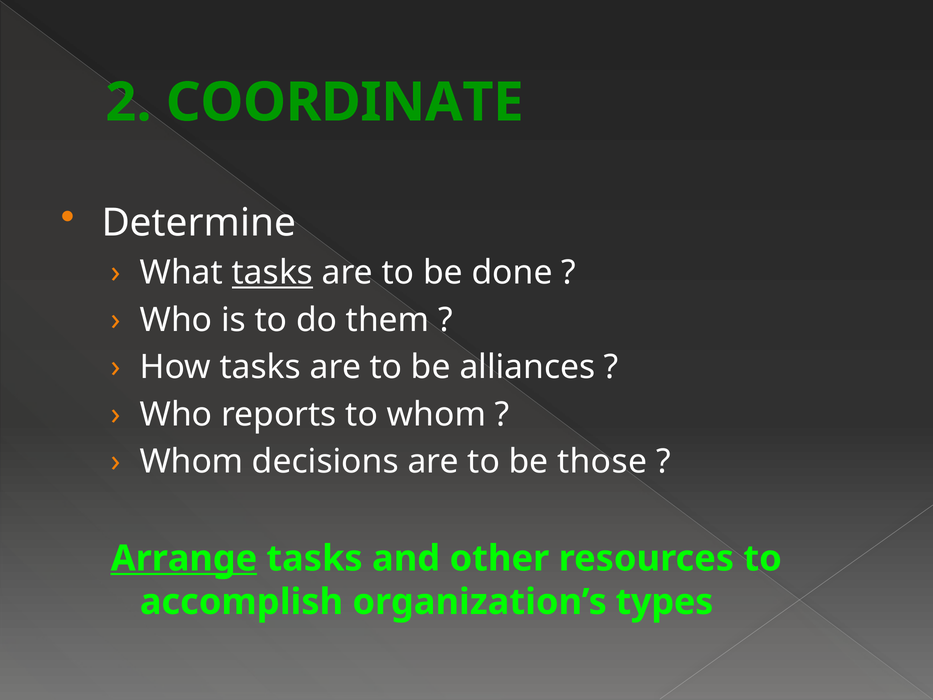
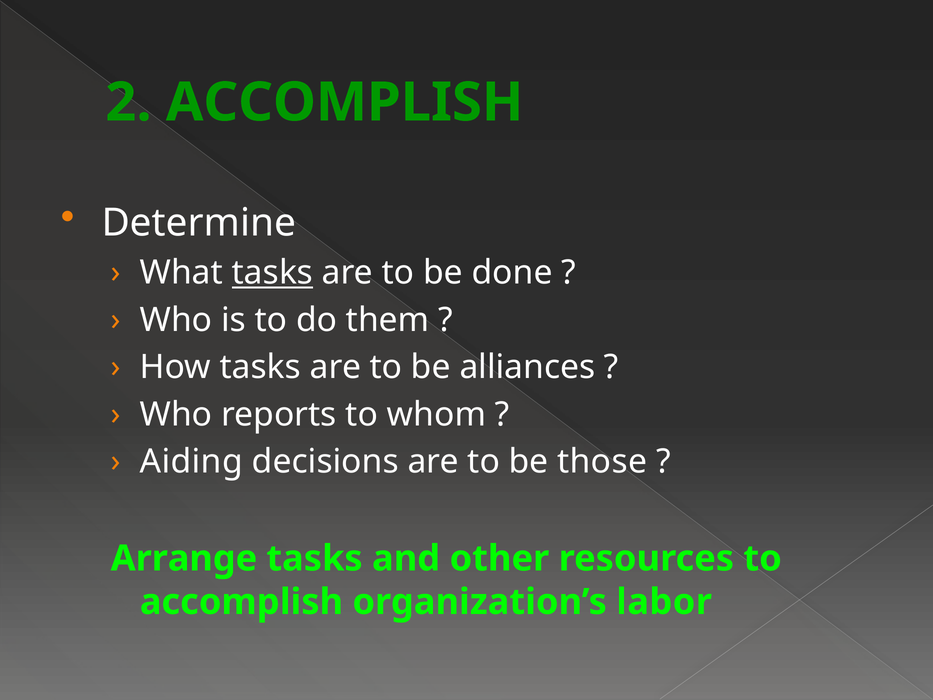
2 COORDINATE: COORDINATE -> ACCOMPLISH (345, 102)
Whom: Whom -> Aiding (191, 462)
Arrange underline: present -> none (184, 558)
types: types -> labor (664, 602)
